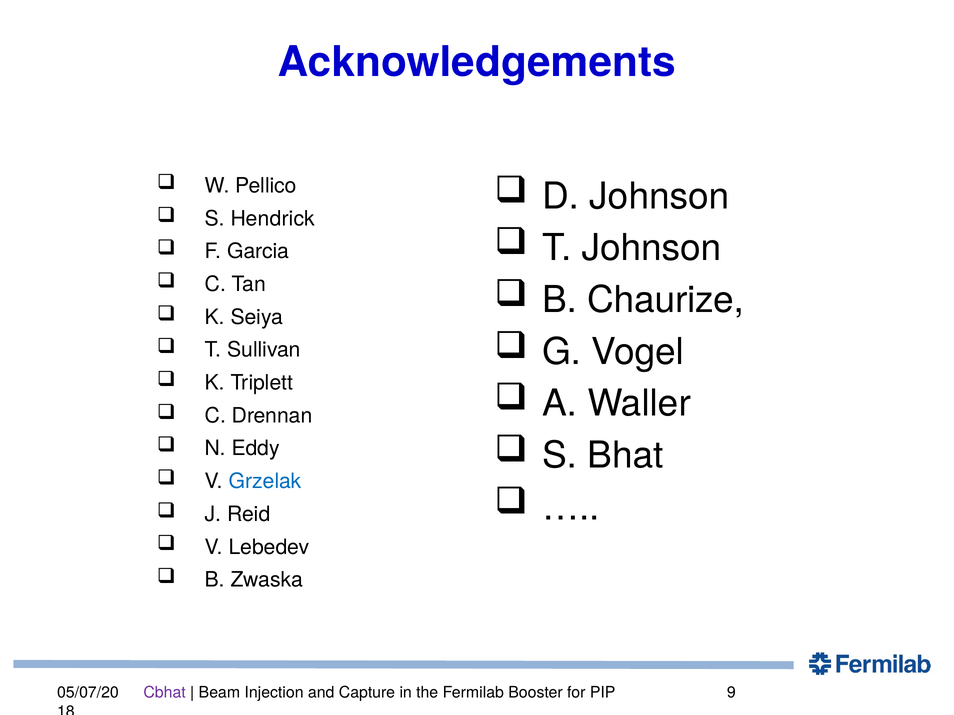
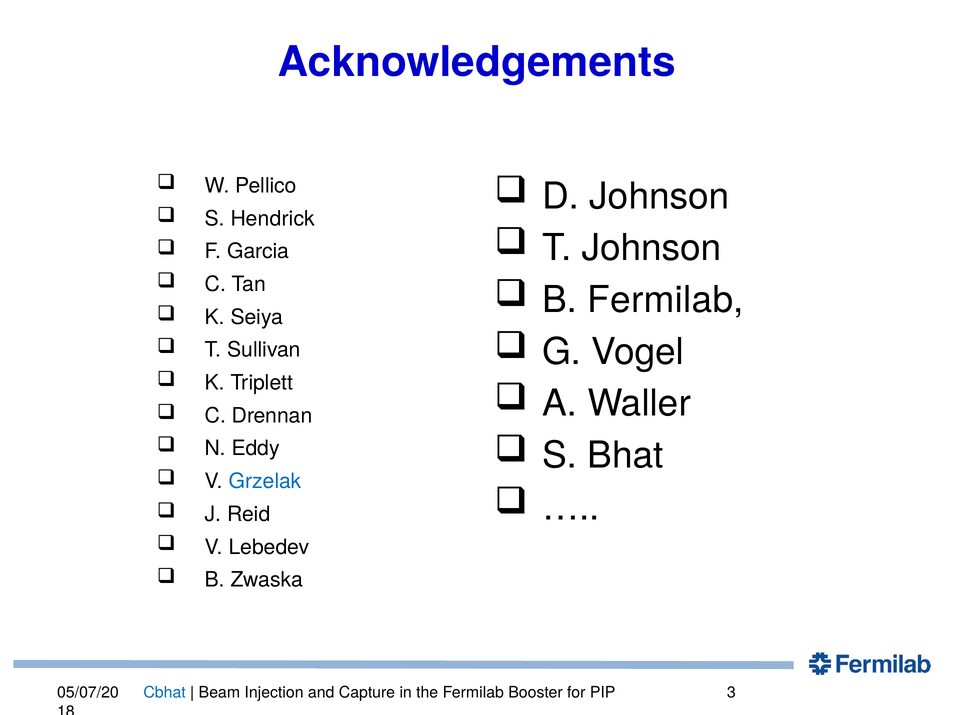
B Chaurize: Chaurize -> Fermilab (666, 300)
Cbhat colour: purple -> blue (165, 693)
9: 9 -> 3 (731, 693)
